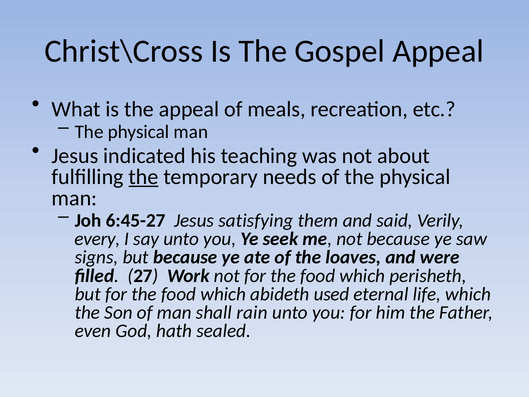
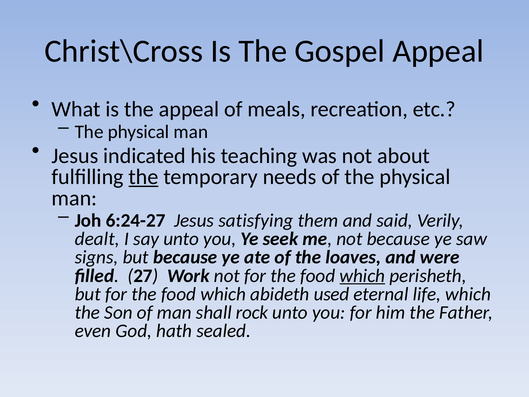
6:45-27: 6:45-27 -> 6:24-27 (136, 221)
every: every -> dealt (97, 239)
which underline: none -> present (362, 276)
rain: rain -> rock (252, 312)
